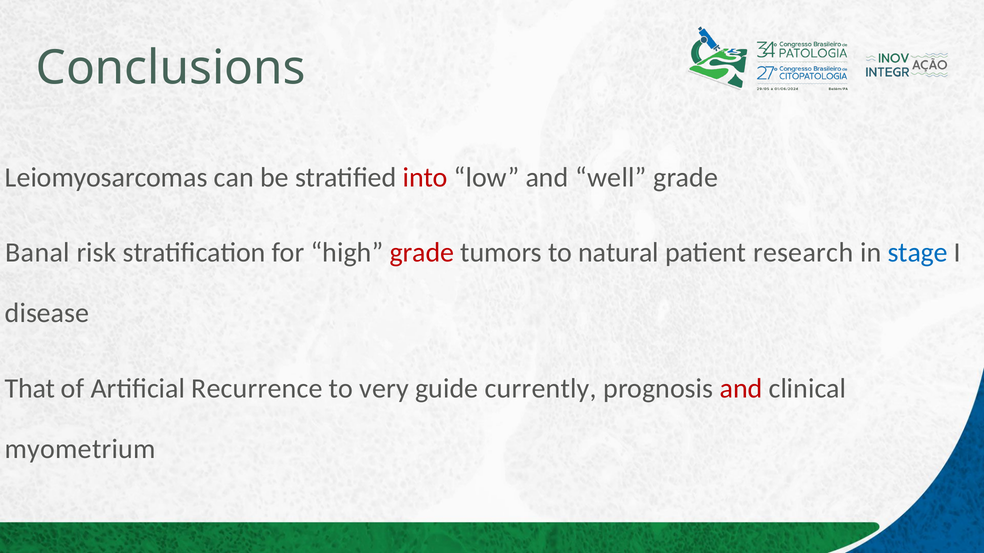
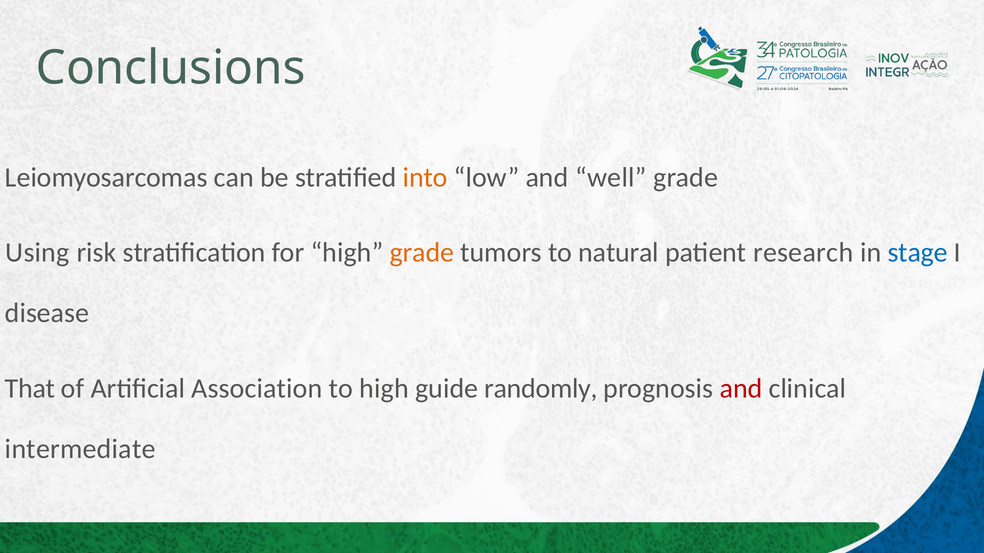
into colour: red -> orange (425, 178)
Banal: Banal -> Using (37, 253)
grade colour: red -> orange (422, 253)
Recurrence: Recurrence -> Association (257, 389)
to very: very -> high (384, 389)
currently: currently -> randomly (541, 389)
myometrium: myometrium -> intermediate (80, 449)
